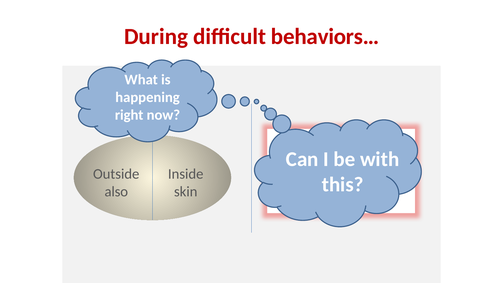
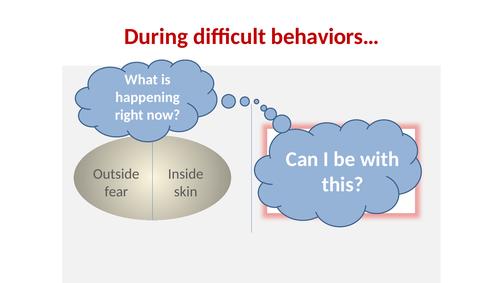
also: also -> fear (116, 192)
